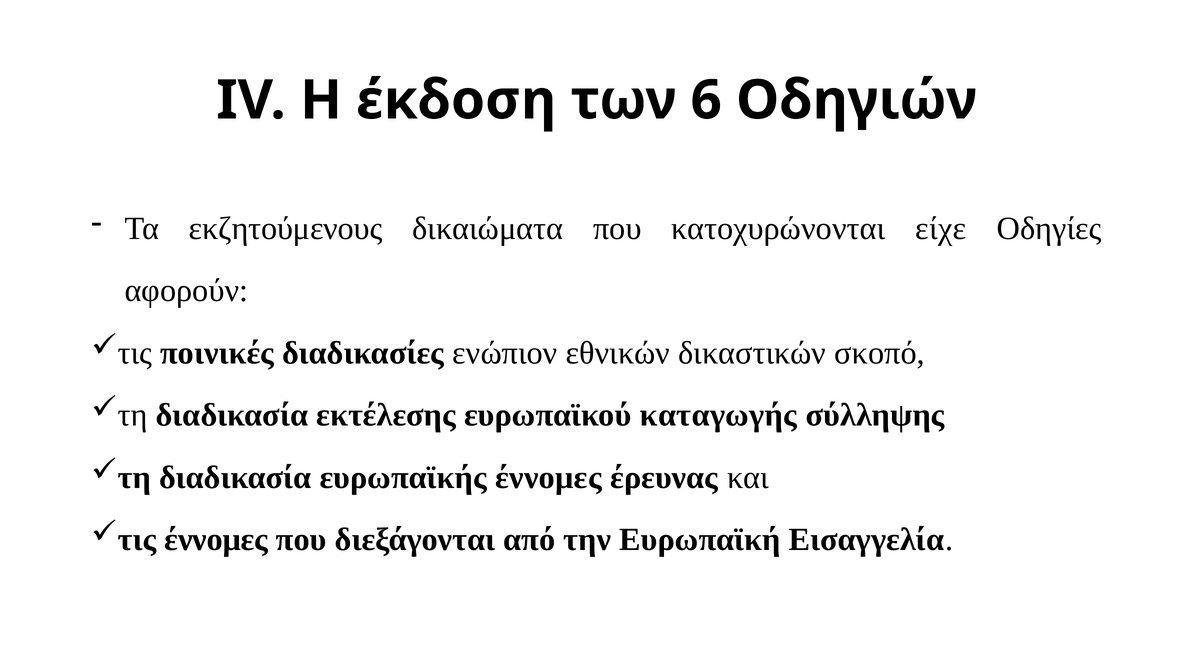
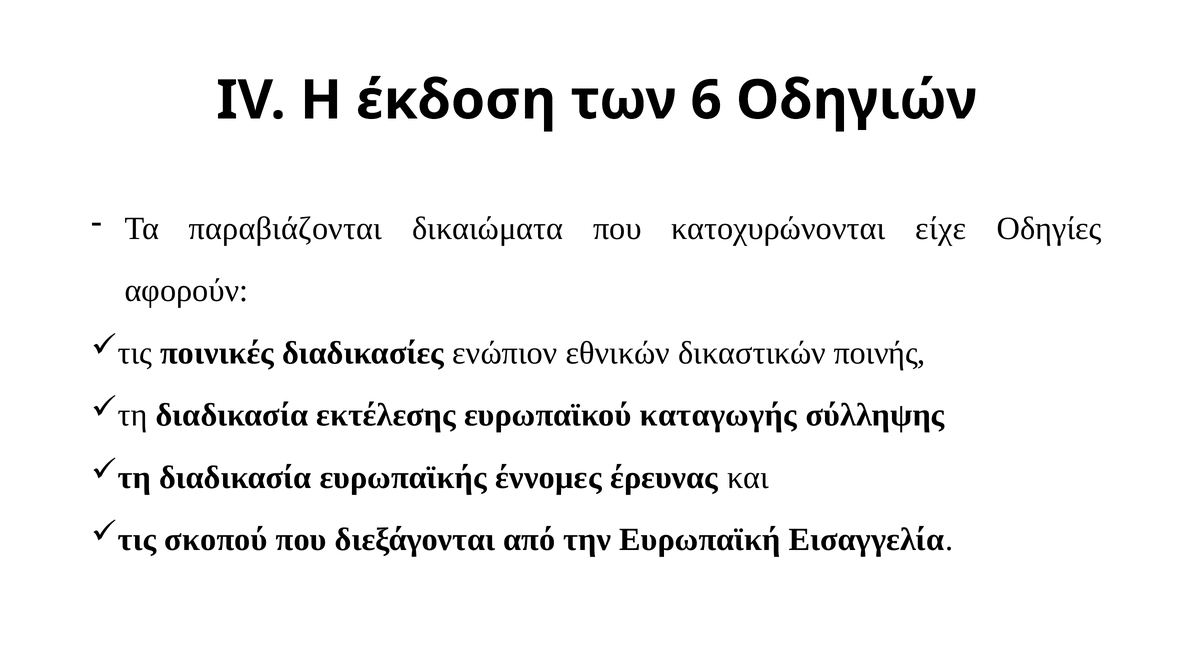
εκζητούμενους: εκζητούμενους -> παραβιάζονται (285, 228)
σκοπό: σκοπό -> ποινής (880, 353)
έννομες: έννομες -> σκοπού (216, 539)
